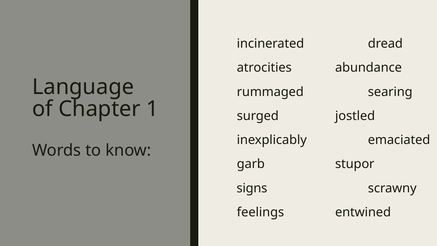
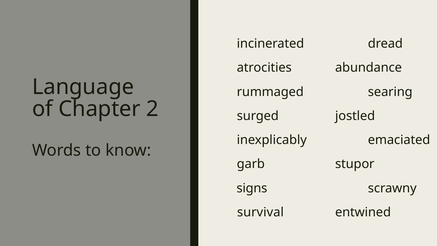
1: 1 -> 2 (153, 109)
feelings: feelings -> survival (260, 212)
